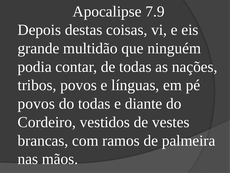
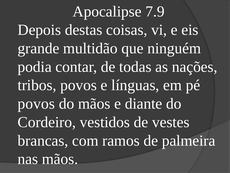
do todas: todas -> mãos (94, 103)
